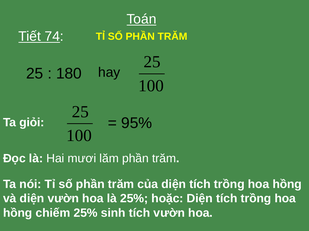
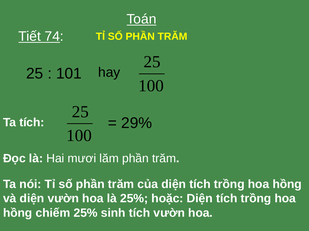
180: 180 -> 101 (69, 74)
Ta giỏi: giỏi -> tích (32, 123)
95%: 95% -> 29% (137, 124)
